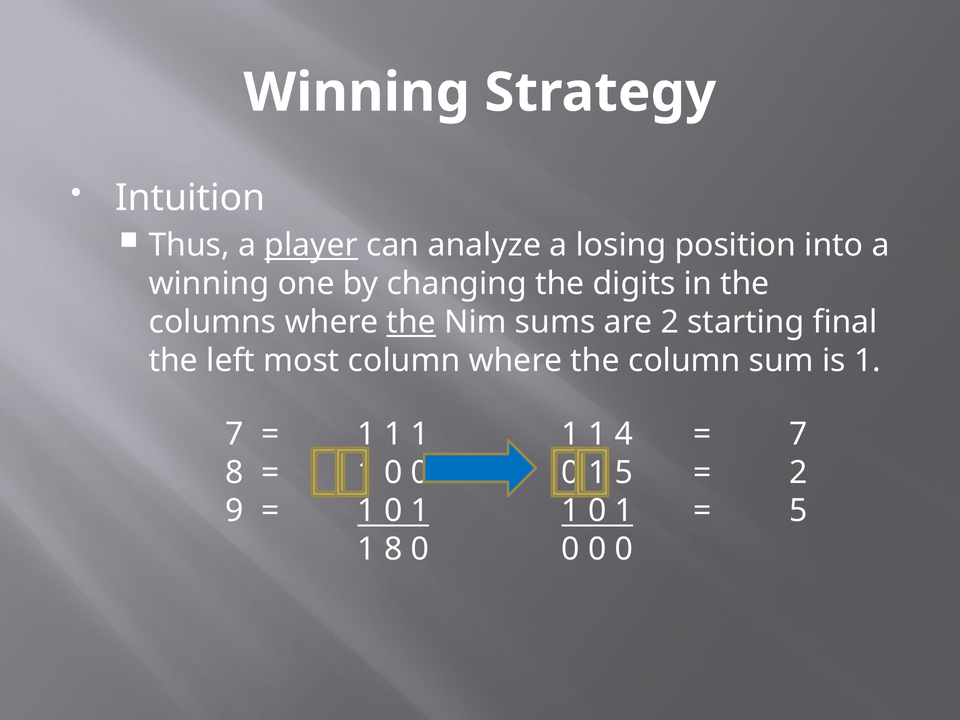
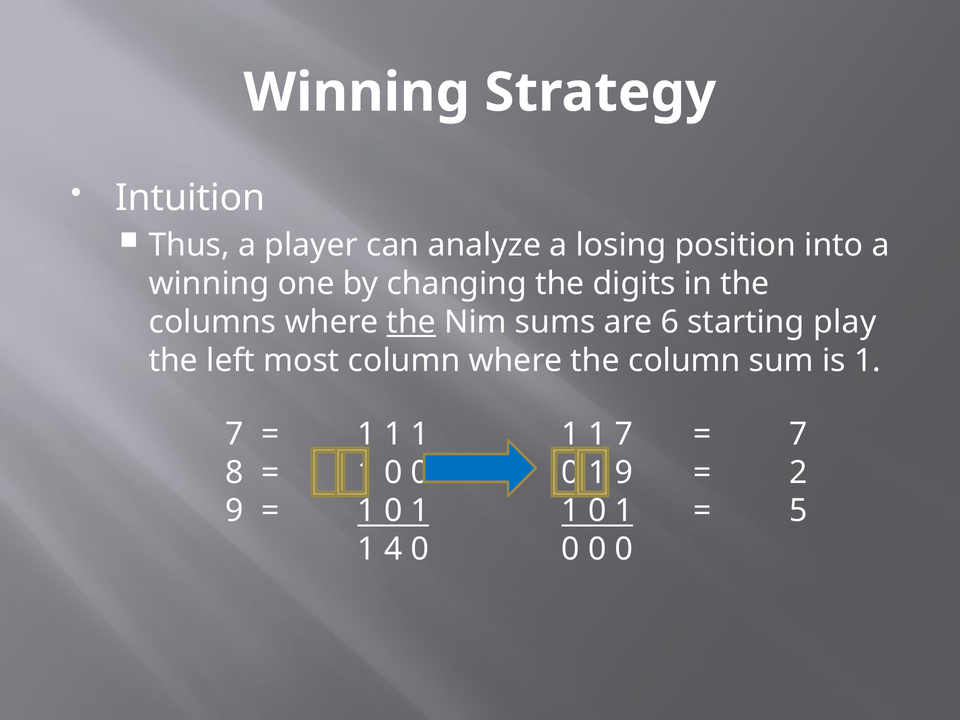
player underline: present -> none (311, 245)
are 2: 2 -> 6 (670, 322)
final: final -> play (845, 322)
4: 4 -> 7 (624, 434)
5: 5 -> 9 (624, 473)
8: 8 -> 4 (393, 549)
